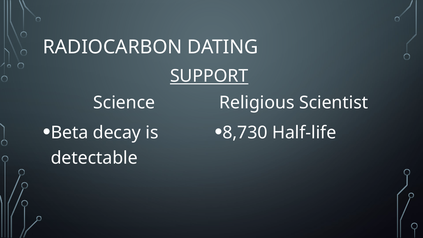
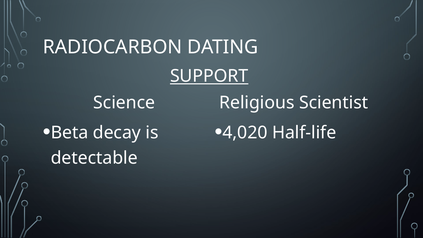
8,730: 8,730 -> 4,020 (245, 133)
